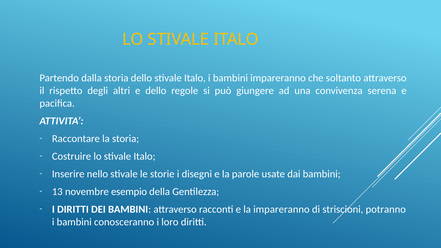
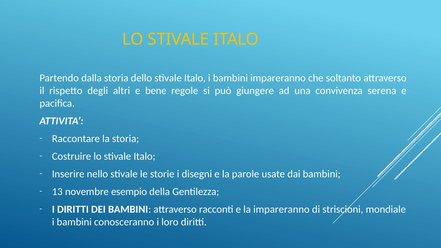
e dello: dello -> bene (156, 91)
potranno: potranno -> mondiale (386, 209)
